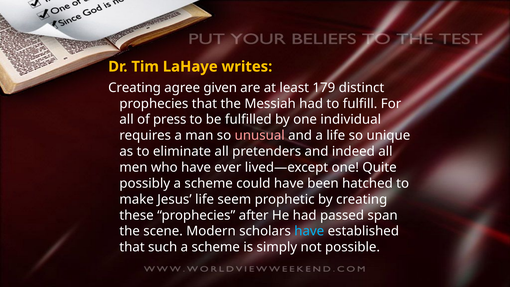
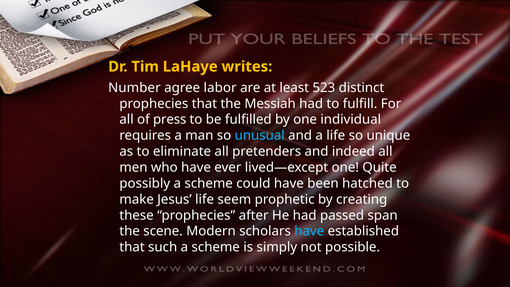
Creating: Creating -> Number (134, 88)
given: given -> labor (220, 88)
179: 179 -> 523 (324, 88)
unusual colour: pink -> light blue (260, 135)
